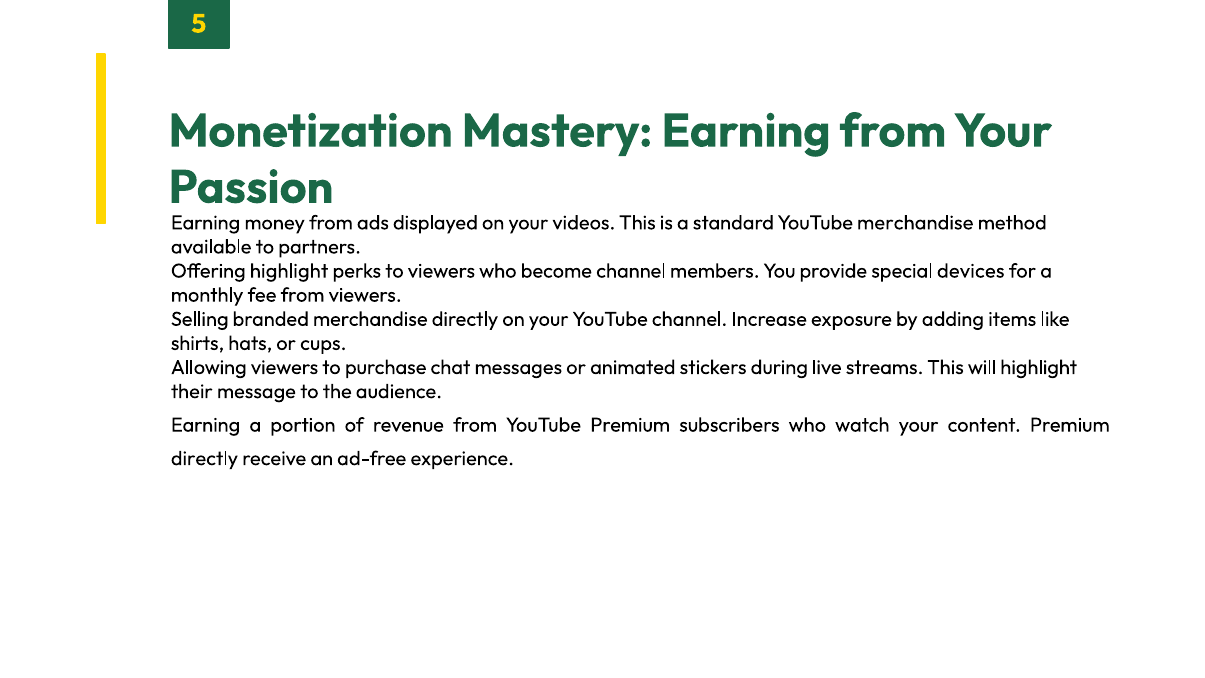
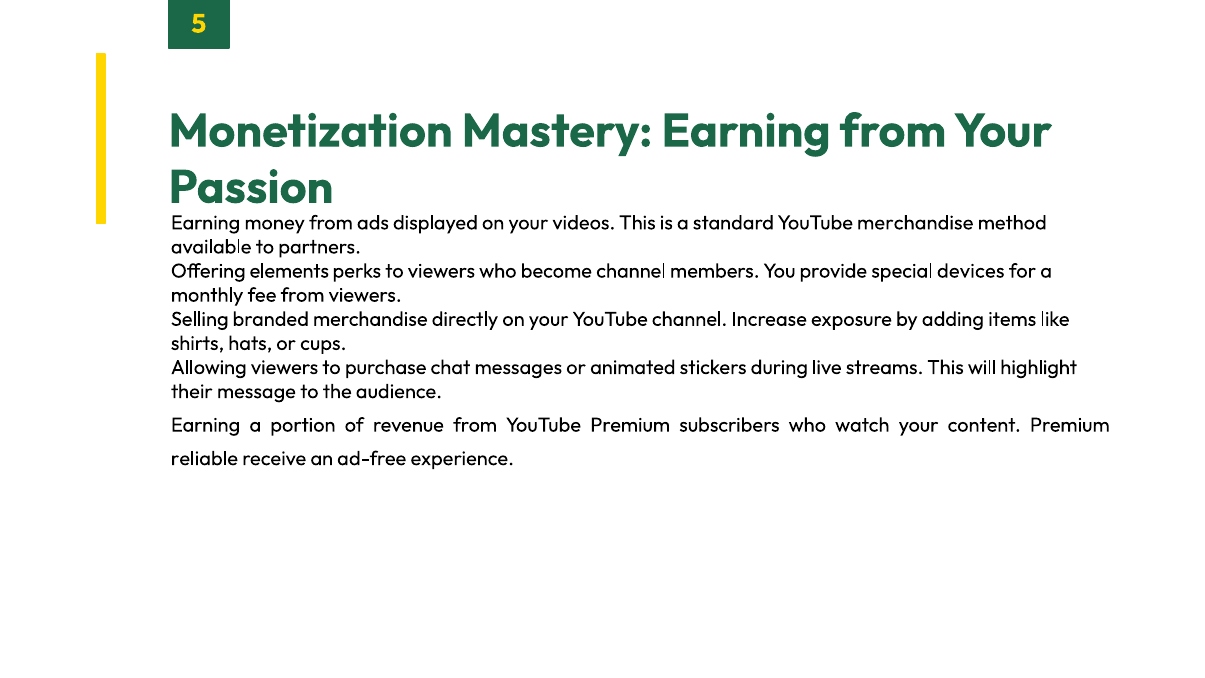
Offering highlight: highlight -> elements (289, 271)
directly: directly -> reliable (204, 458)
